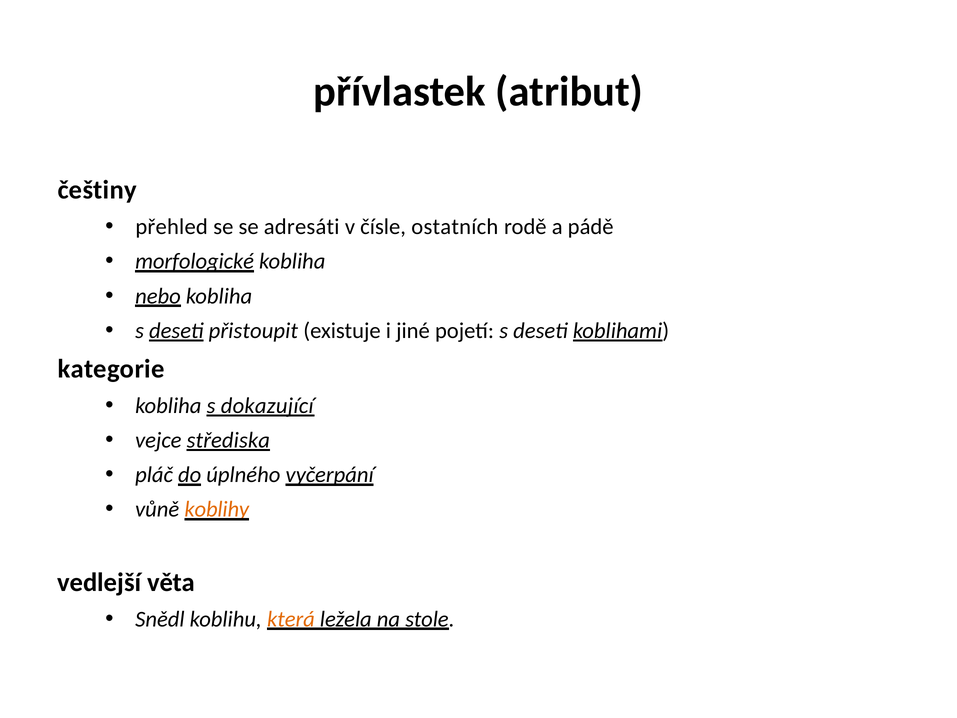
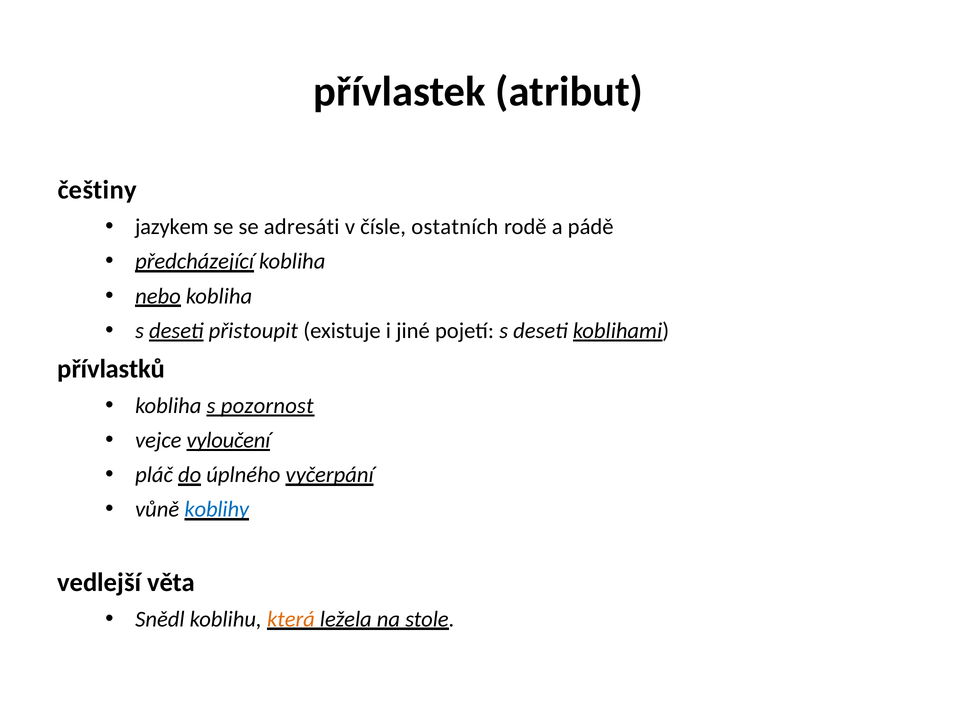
přehled: přehled -> jazykem (172, 227)
morfologické: morfologické -> předcházející (195, 261)
kategorie: kategorie -> přívlastků (111, 369)
dokazující: dokazující -> pozornost (267, 406)
střediska: střediska -> vyloučení (228, 440)
koblihy colour: orange -> blue (217, 509)
